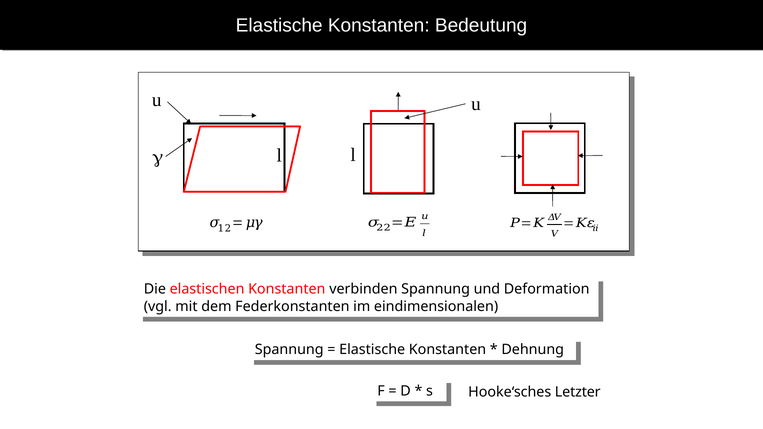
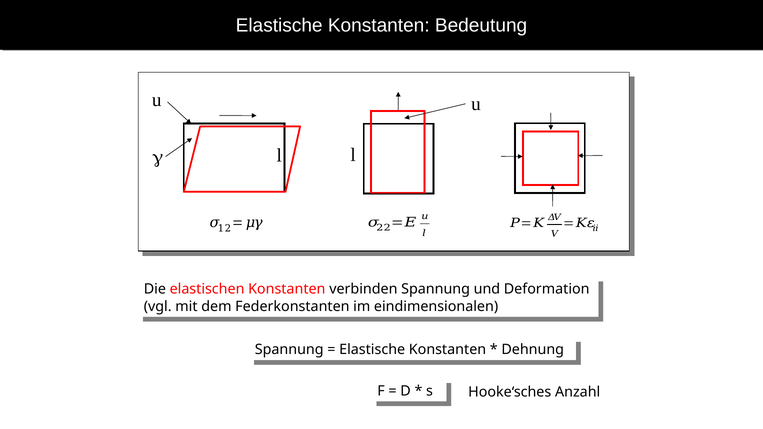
Letzter: Letzter -> Anzahl (578, 392)
